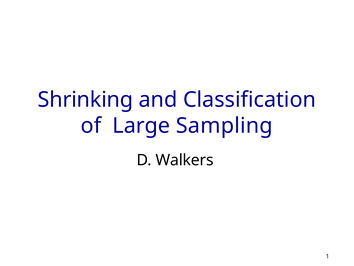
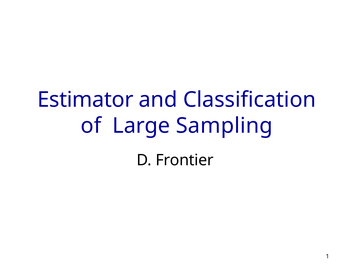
Shrinking: Shrinking -> Estimator (85, 99)
Walkers: Walkers -> Frontier (185, 160)
